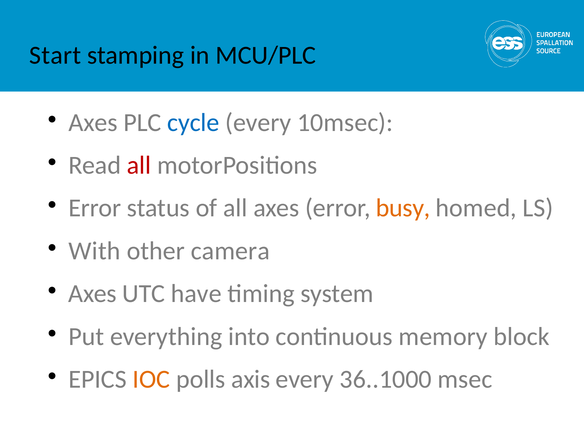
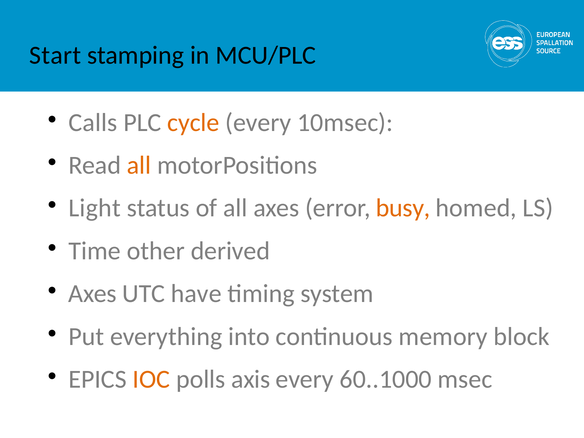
Axes: Axes -> Calls (93, 122)
cycle colour: blue -> orange (193, 122)
all colour: red -> orange (139, 165)
Error: Error -> Light (95, 208)
With: With -> Time (95, 251)
camera: camera -> derived (230, 251)
36..1000: 36..1000 -> 60..1000 (386, 379)
